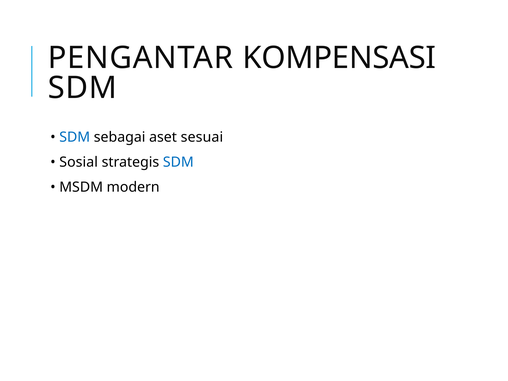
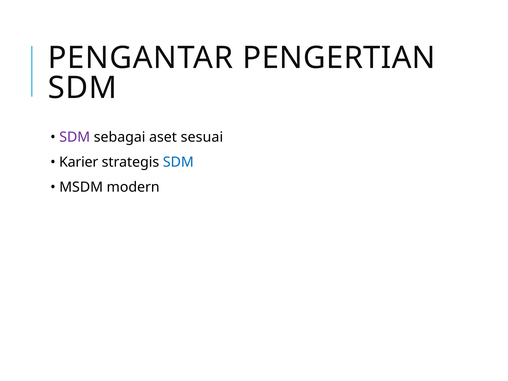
KOMPENSASI: KOMPENSASI -> PENGERTIAN (339, 58)
SDM colour: blue -> purple (75, 137)
Sosial: Sosial -> Karier (79, 162)
